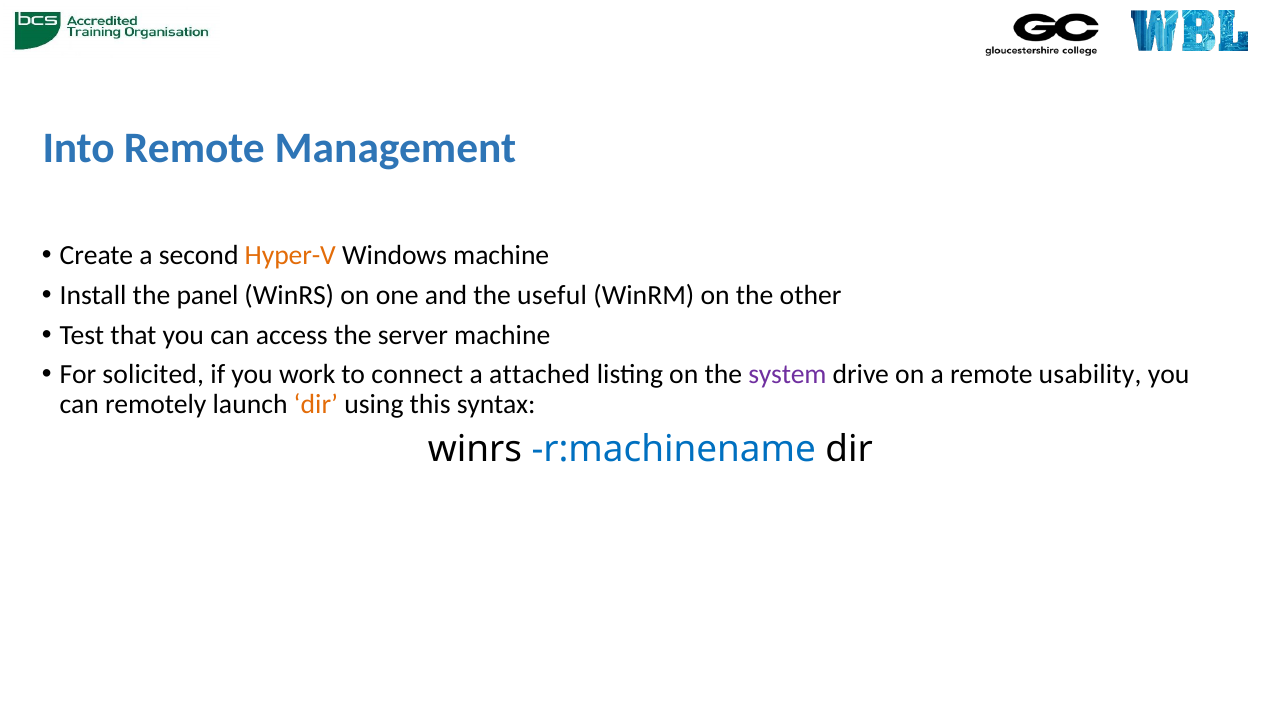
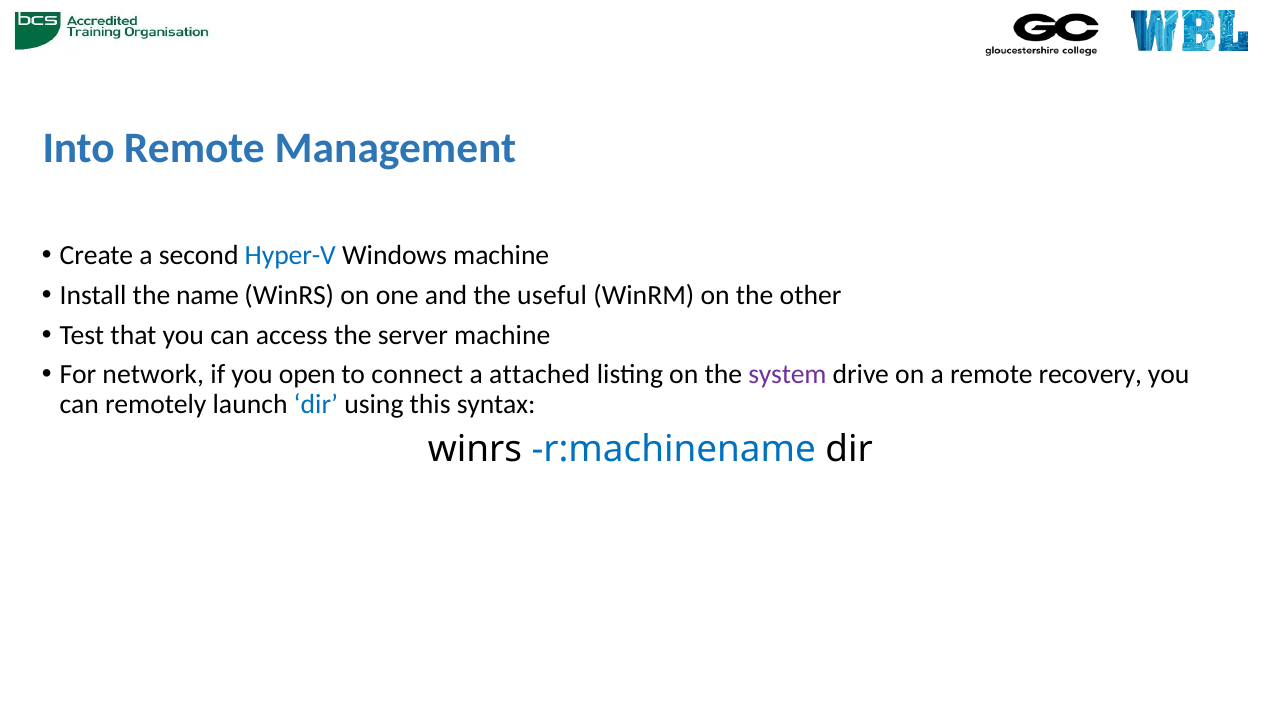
Hyper-V colour: orange -> blue (290, 256)
panel: panel -> name (207, 296)
solicited: solicited -> network (153, 375)
work: work -> open (307, 375)
usability: usability -> recovery (1090, 375)
dir colour: orange -> blue (316, 405)
